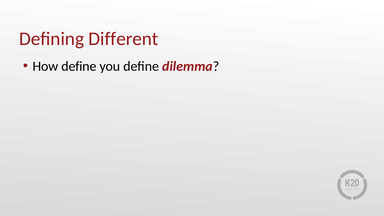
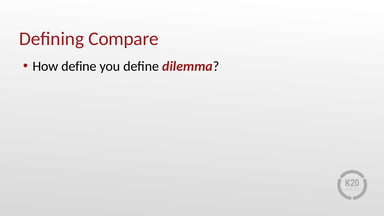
Different: Different -> Compare (124, 39)
